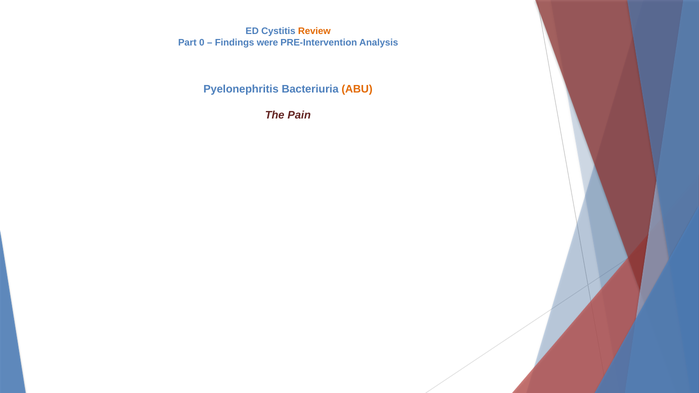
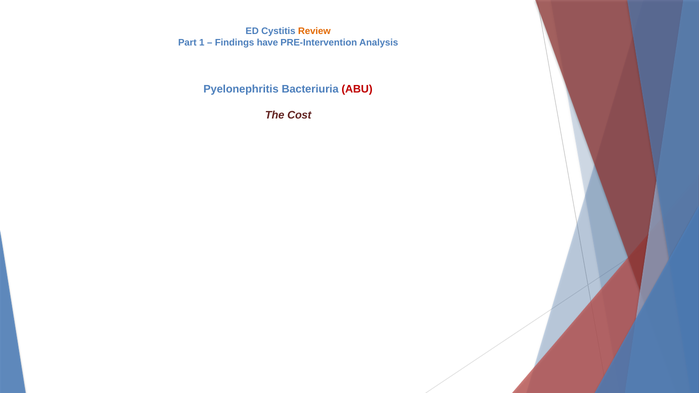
0: 0 -> 1 (202, 43)
were: were -> have (267, 43)
ABU colour: orange -> red (357, 89)
Pain: Pain -> Cost (299, 115)
